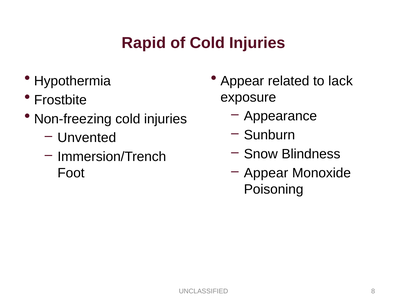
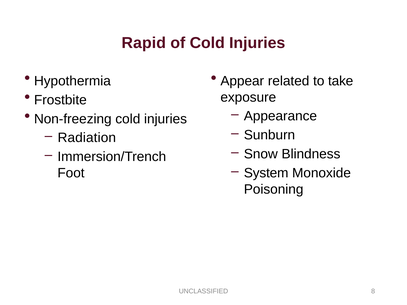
lack: lack -> take (341, 81)
Unvented: Unvented -> Radiation (87, 138)
Appear: Appear -> System (266, 173)
